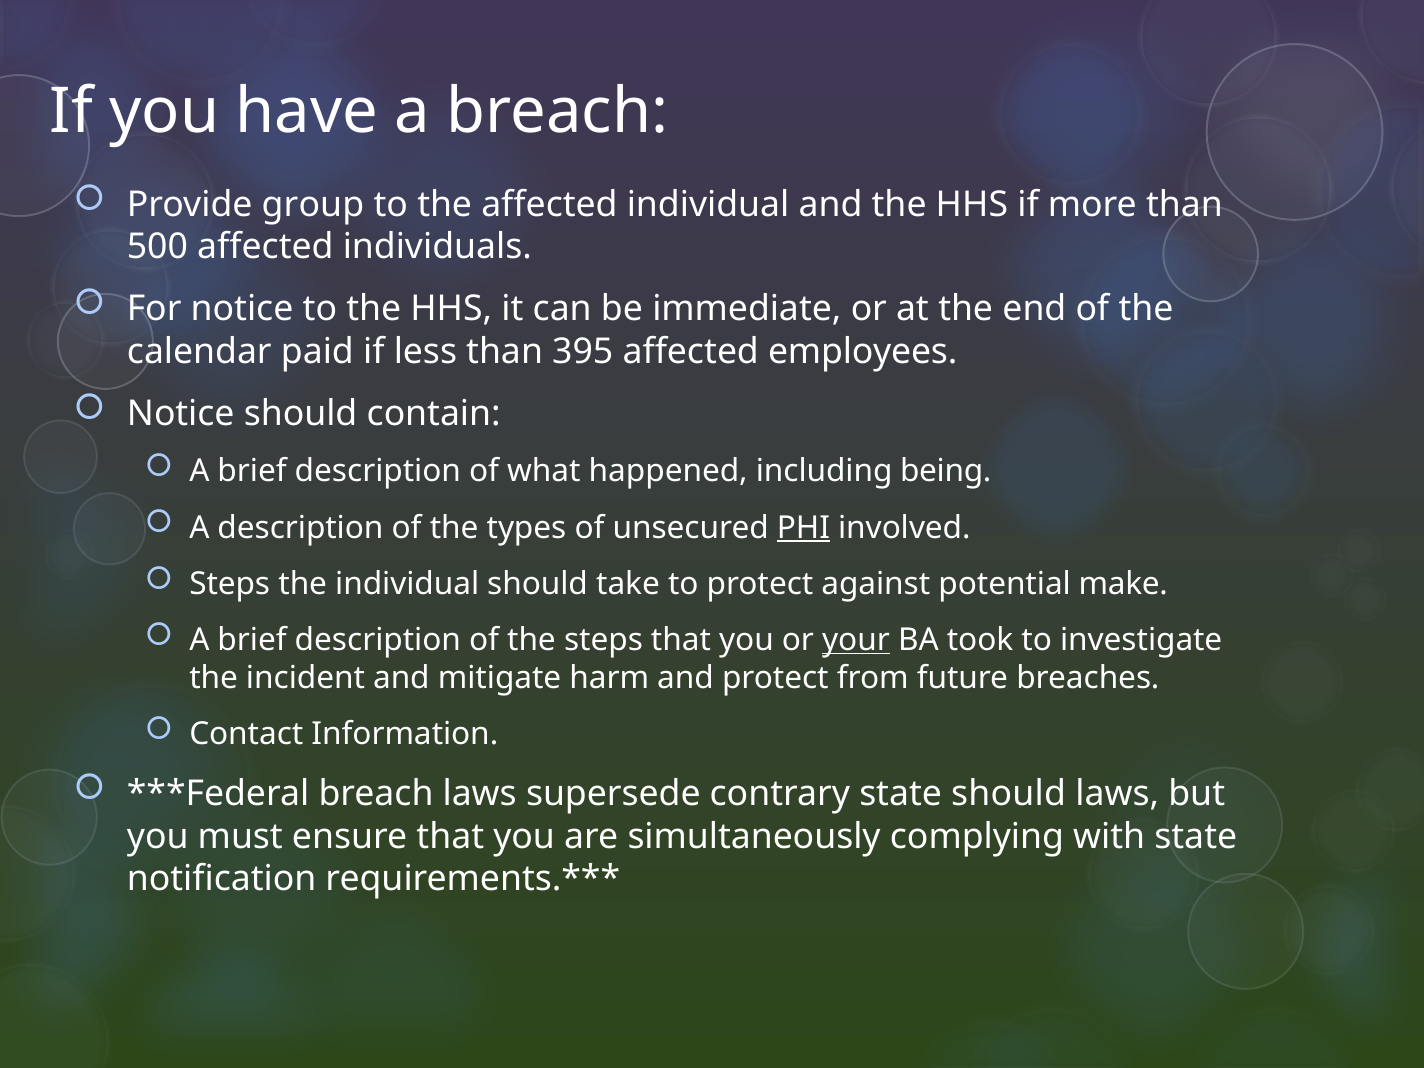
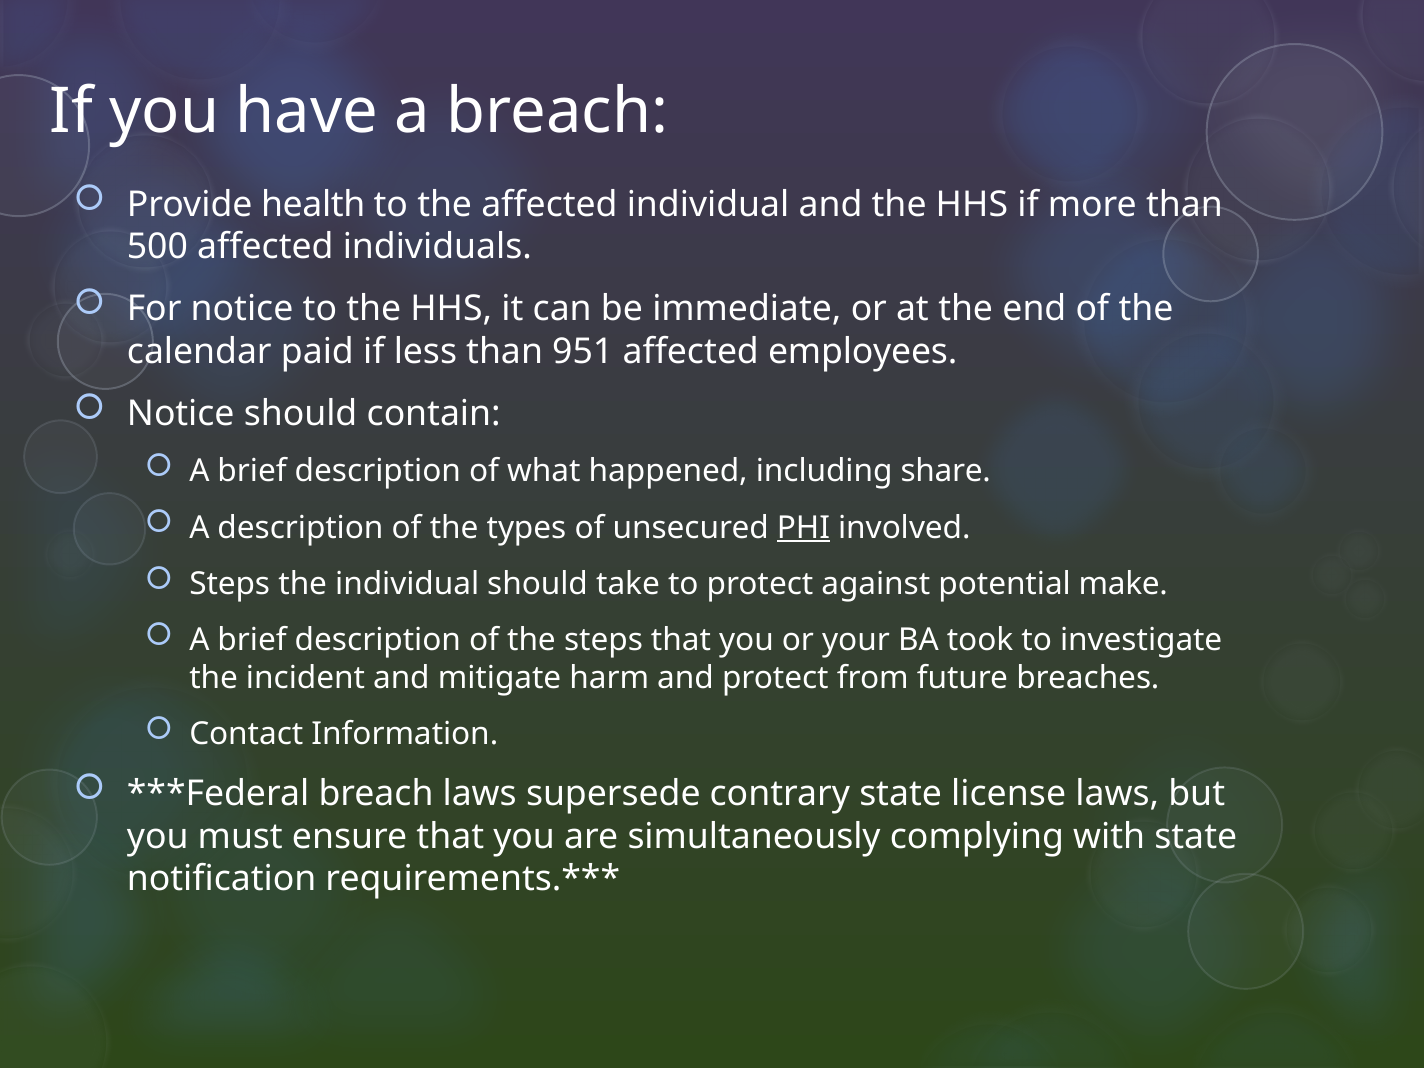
group: group -> health (313, 204)
395: 395 -> 951 (583, 352)
being: being -> share (946, 472)
your underline: present -> none (856, 640)
state should: should -> license (1009, 794)
